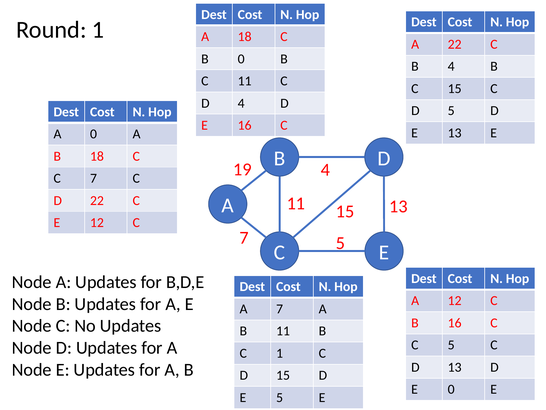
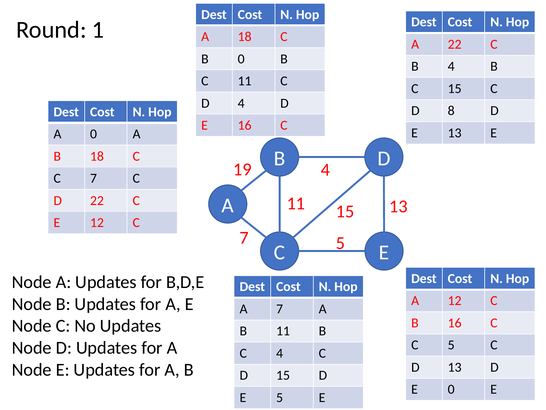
D 5: 5 -> 8 (451, 111)
C 1: 1 -> 4 (280, 353)
